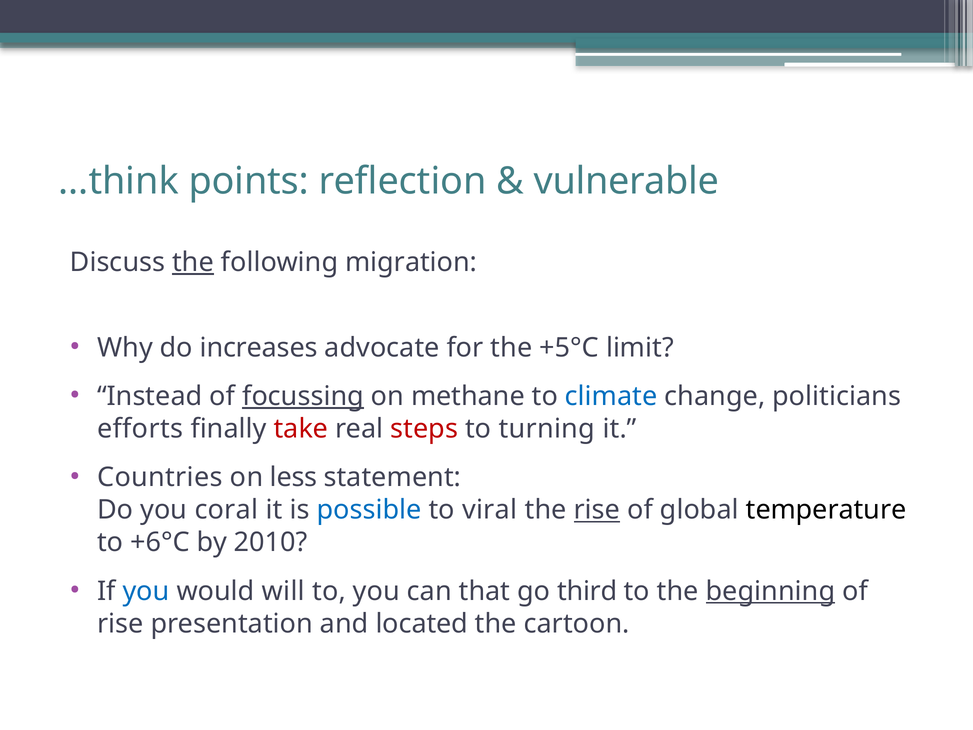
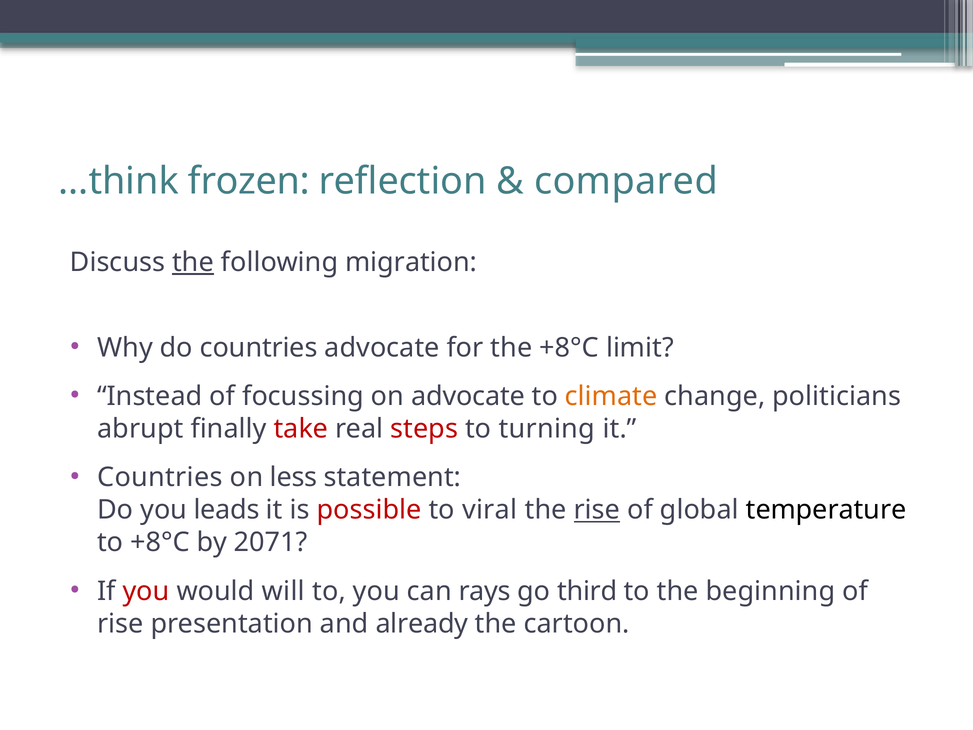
points: points -> frozen (249, 181)
vulnerable: vulnerable -> compared (626, 181)
do increases: increases -> countries (259, 348)
the +5°C: +5°C -> +8°C (569, 348)
focussing underline: present -> none (303, 396)
on methane: methane -> advocate (468, 396)
climate colour: blue -> orange (611, 396)
efforts: efforts -> abrupt (140, 429)
coral: coral -> leads (227, 510)
possible colour: blue -> red (369, 510)
to +6°C: +6°C -> +8°C (160, 542)
2010: 2010 -> 2071 (271, 542)
you colour: blue -> red (146, 591)
that: that -> rays (485, 591)
beginning underline: present -> none (770, 591)
located: located -> already (422, 624)
